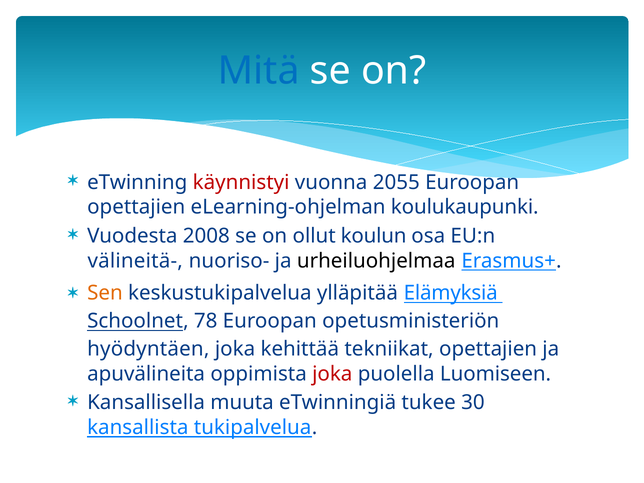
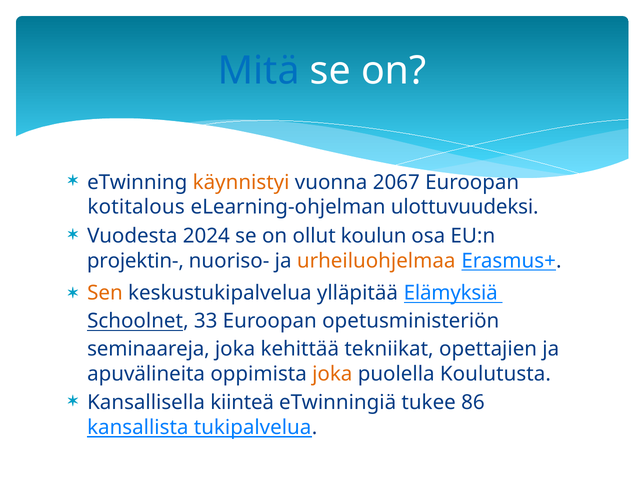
käynnistyi colour: red -> orange (241, 182)
2055: 2055 -> 2067 (396, 182)
opettajien: opettajien -> kotitalous (136, 207)
koulukaupunki: koulukaupunki -> ulottuvuudeksi (465, 207)
2008: 2008 -> 2024 (206, 236)
välineitä-: välineitä- -> projektin- (135, 261)
urheiluohjelmaa colour: black -> orange (376, 261)
78: 78 -> 33 (206, 321)
hyödyntäen: hyödyntäen -> seminaareja (148, 349)
joka colour: red -> orange (332, 374)
Luomiseen: Luomiseen -> Koulutusta (495, 374)
muuta: muuta -> kiinteä (242, 403)
30: 30 -> 86 (473, 403)
